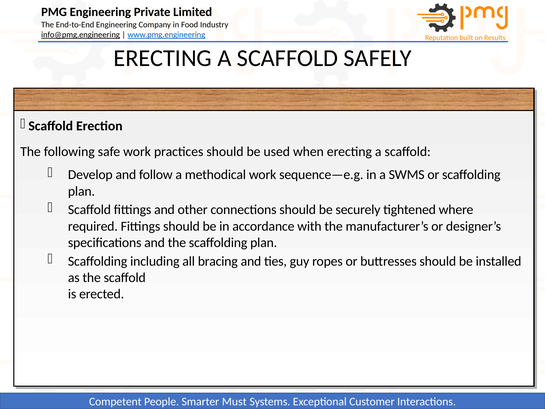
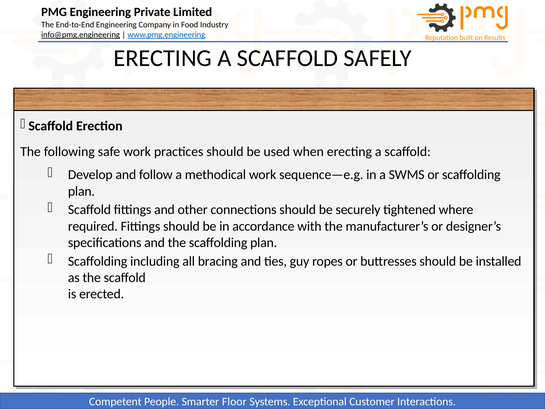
Must: Must -> Floor (234, 402)
